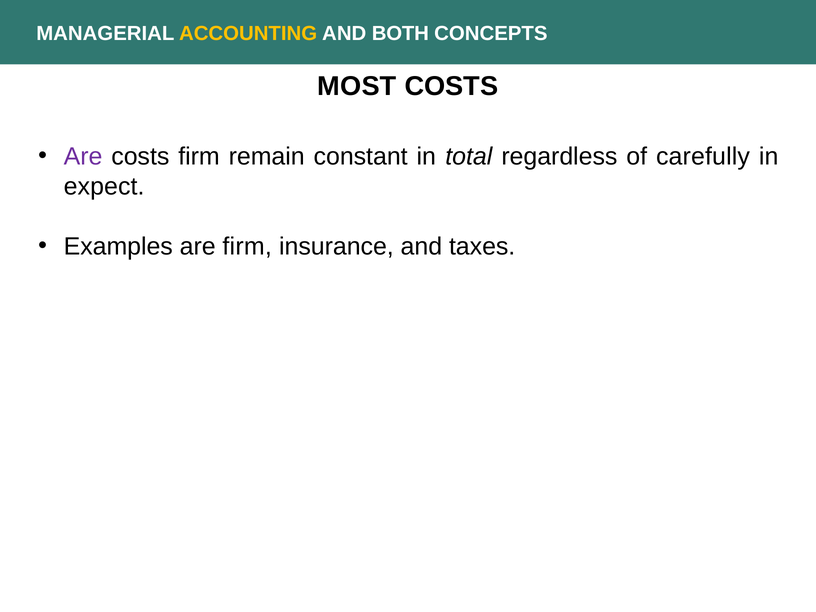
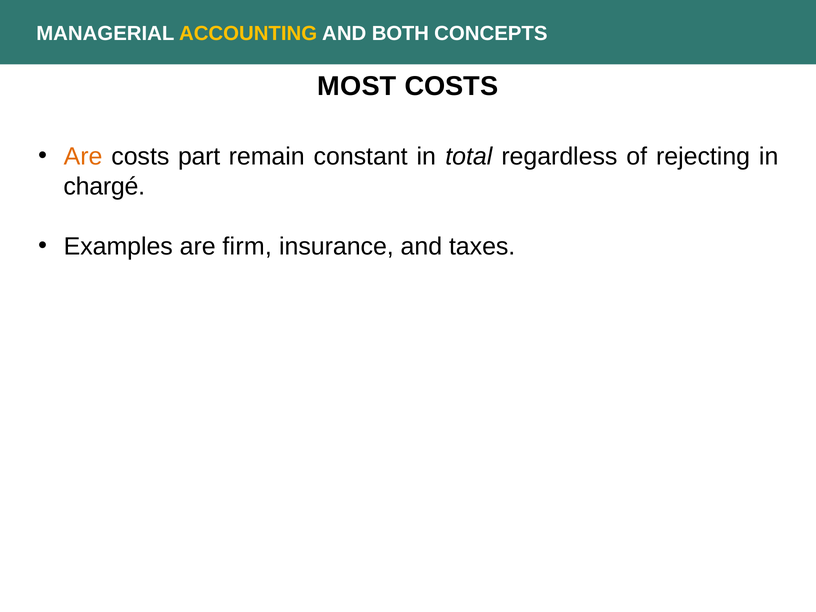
Are colour: purple -> orange (83, 157)
costs firm: firm -> part (199, 157)
carefully: carefully -> rejecting (703, 157)
expect: expect -> chargé (104, 187)
